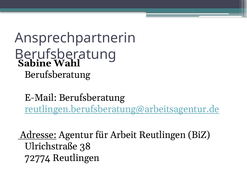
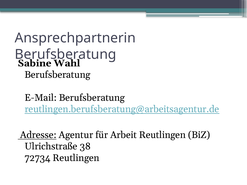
72774: 72774 -> 72734 (38, 158)
